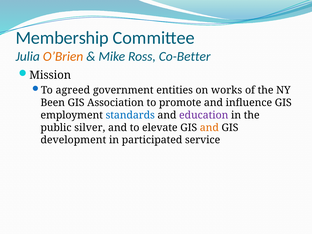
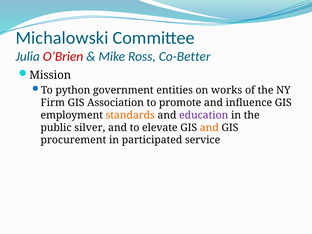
Membership: Membership -> Michalowski (62, 38)
O’Brien colour: orange -> red (63, 56)
agreed: agreed -> python (73, 90)
Been: Been -> Firm (53, 103)
standards colour: blue -> orange (130, 115)
development: development -> procurement (73, 140)
